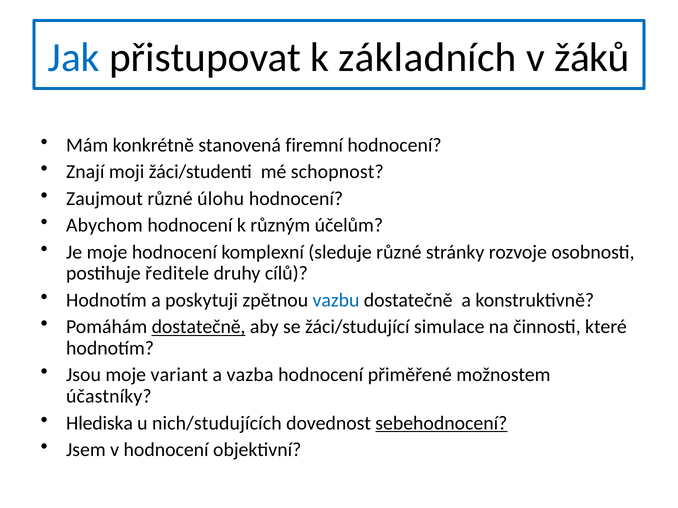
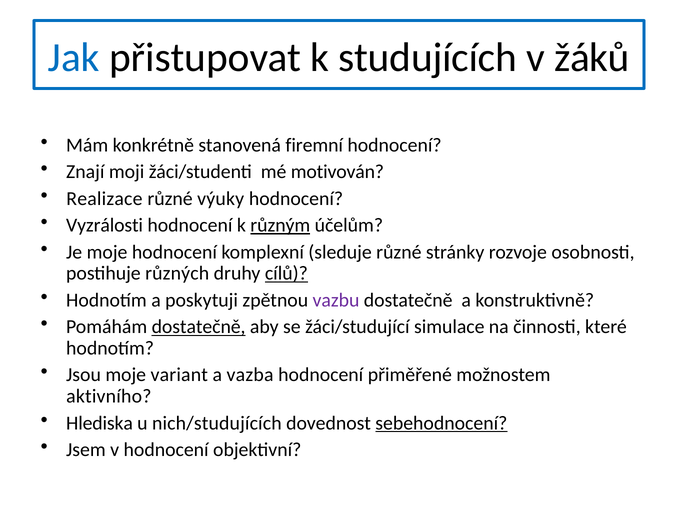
základních: základních -> studujících (428, 57)
schopnost: schopnost -> motivován (337, 172)
Zaujmout: Zaujmout -> Realizace (104, 199)
úlohu: úlohu -> výuky (221, 199)
Abychom: Abychom -> Vyzrálosti (105, 226)
různým underline: none -> present (280, 226)
ředitele: ředitele -> různých (177, 274)
cílů underline: none -> present (286, 274)
vazbu colour: blue -> purple (336, 300)
účastníky: účastníky -> aktivního (109, 397)
